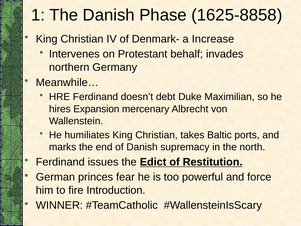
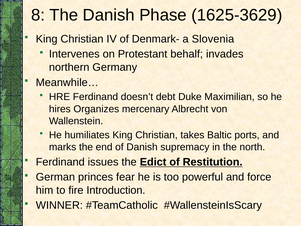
1: 1 -> 8 (38, 15)
1625-8858: 1625-8858 -> 1625-3629 (237, 15)
Increase: Increase -> Slovenia (213, 39)
Expansion: Expansion -> Organizes (96, 109)
